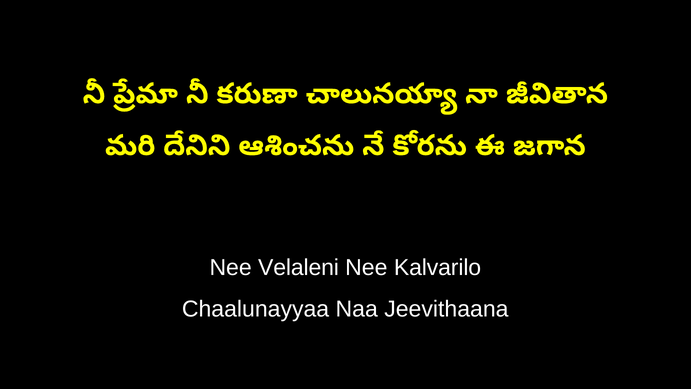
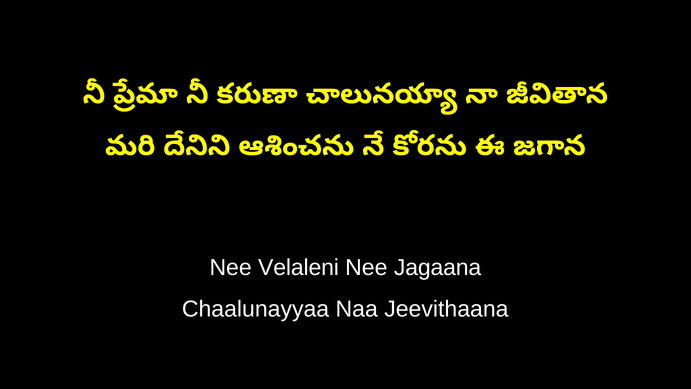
Kalvarilo: Kalvarilo -> Jagaana (438, 268)
